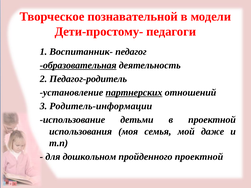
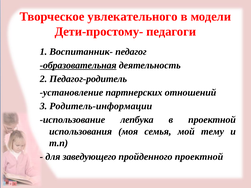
познавательной: познавательной -> увлекательного (133, 17)
партнерских underline: present -> none (134, 93)
детьми: детьми -> лепбука (137, 120)
даже: даже -> тему (213, 132)
дошкольном: дошкольном -> заведующего (89, 157)
